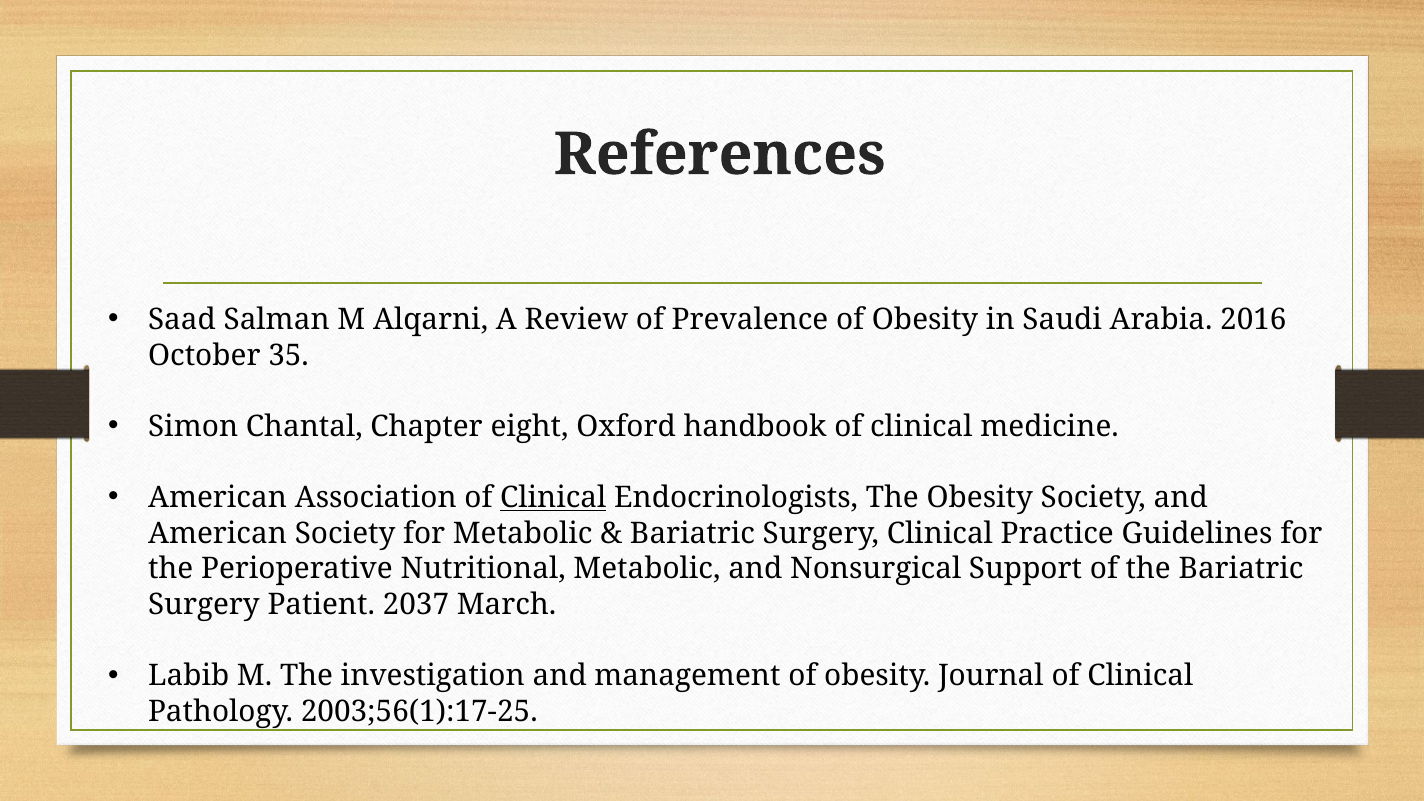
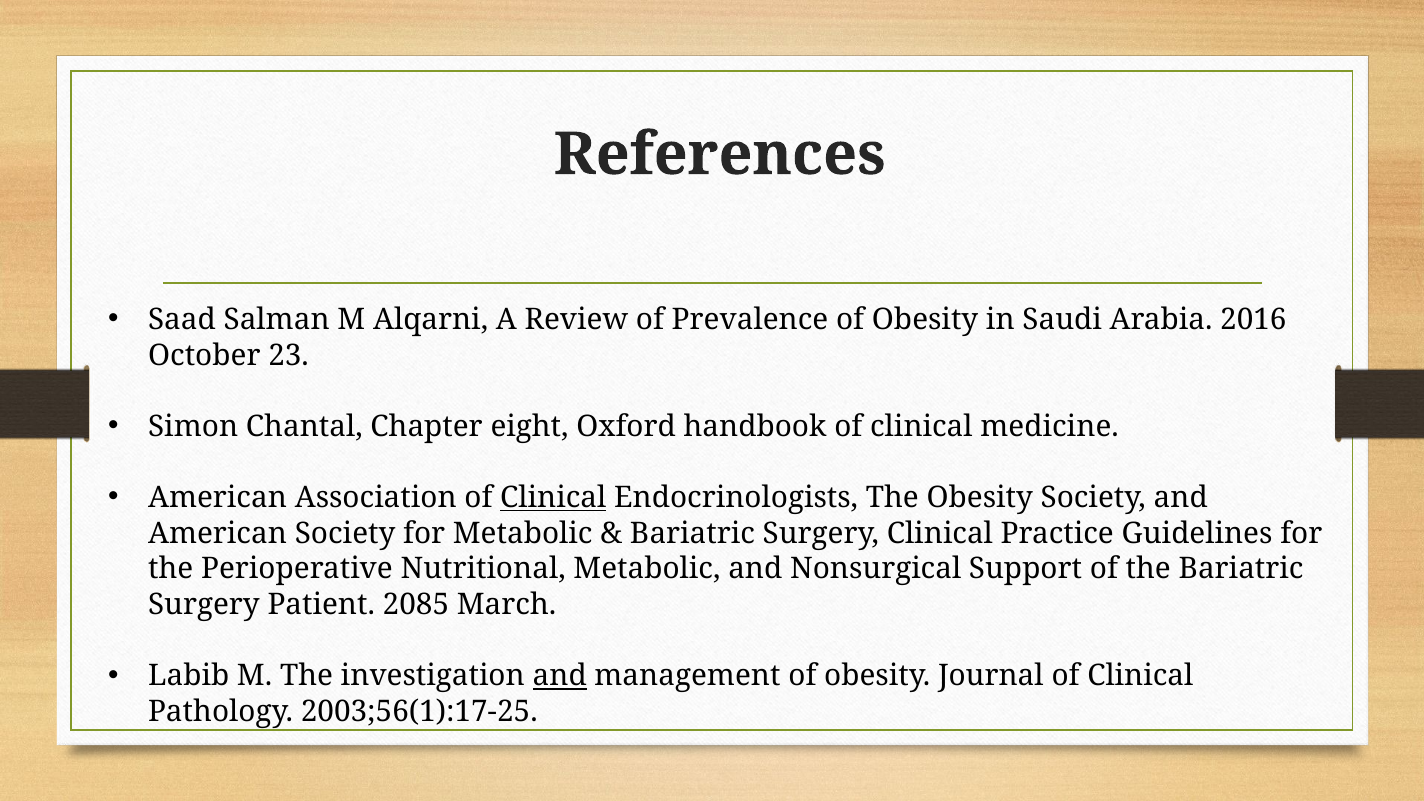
35: 35 -> 23 (289, 355)
2037: 2037 -> 2085 (416, 605)
and underline: none -> present (560, 676)
